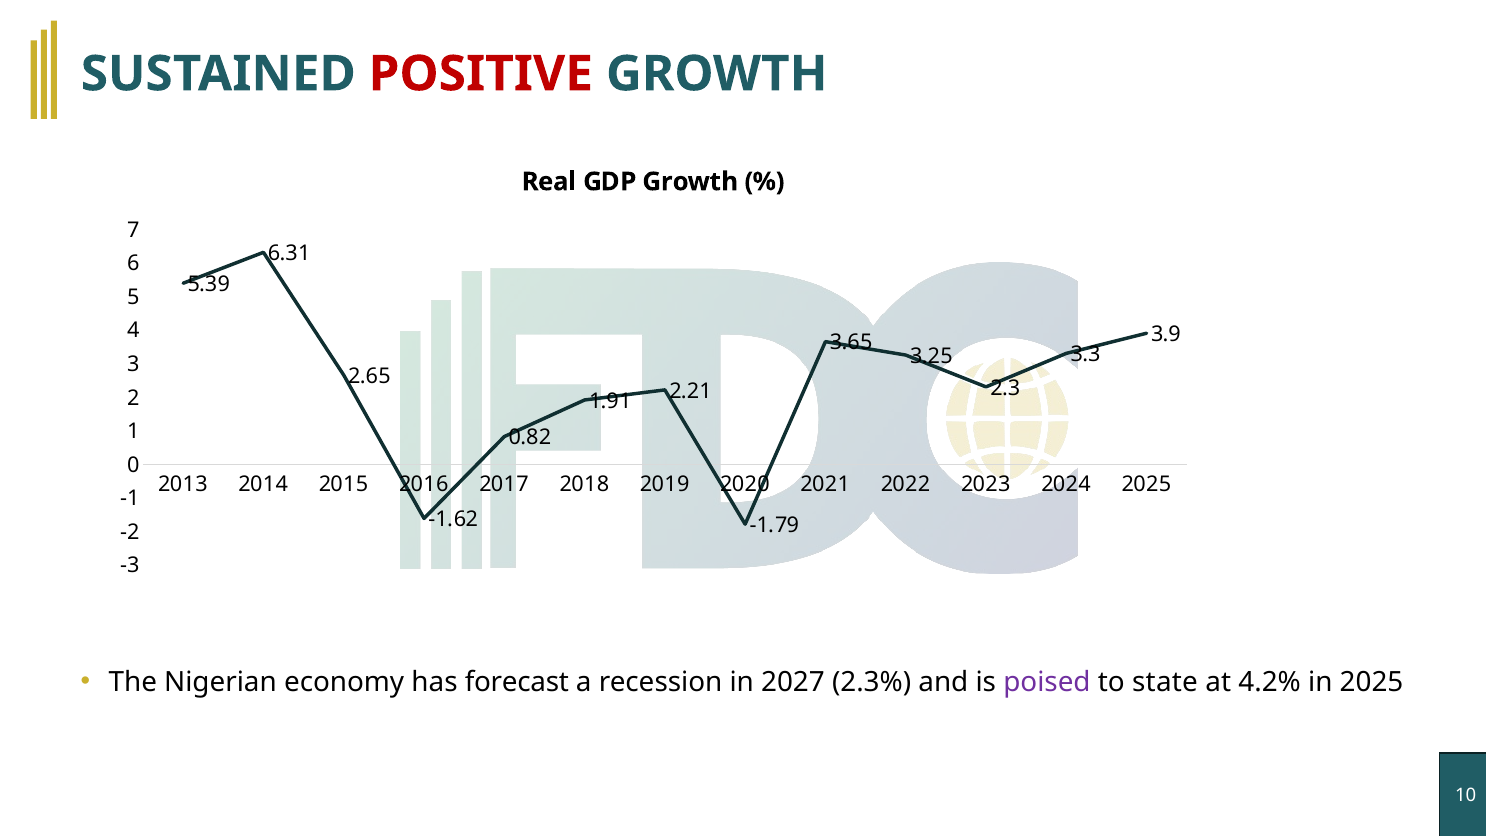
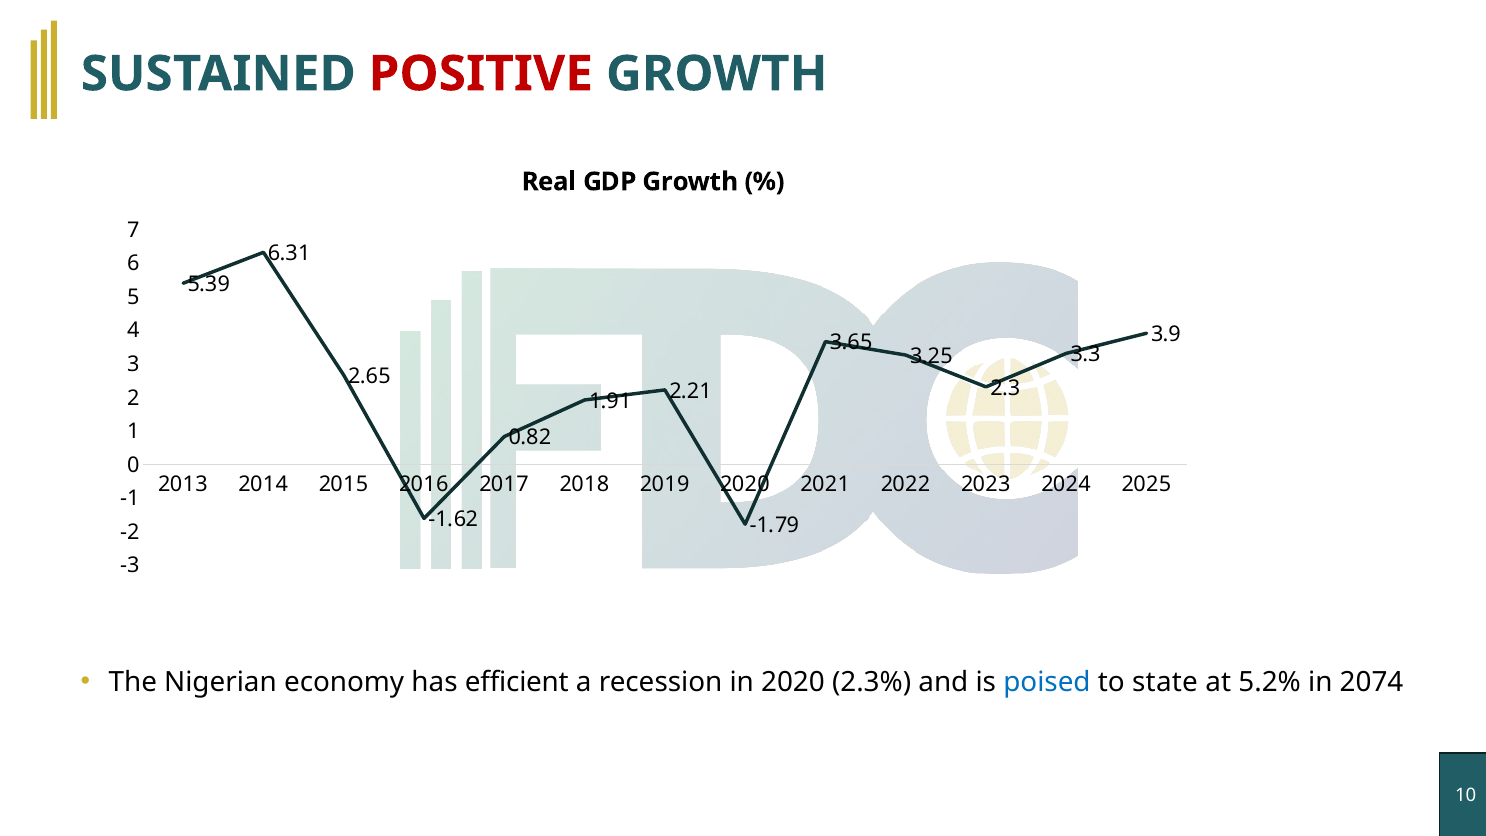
forecast: forecast -> efficient (517, 682)
in 2027: 2027 -> 2020 (793, 682)
poised colour: purple -> blue (1047, 682)
4.2%: 4.2% -> 5.2% (1270, 682)
in 2025: 2025 -> 2074 (1372, 682)
